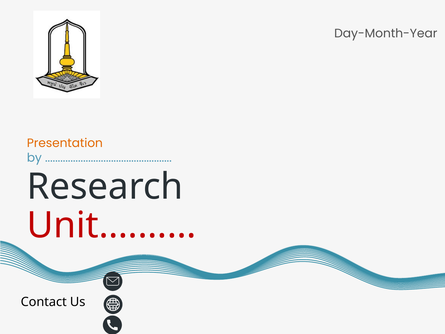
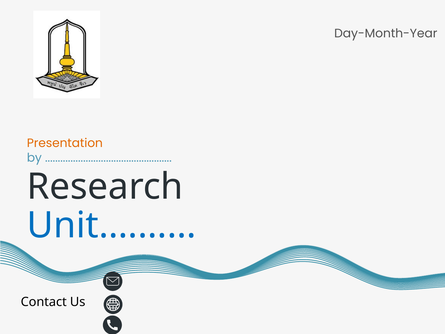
Unit colour: red -> blue (112, 225)
